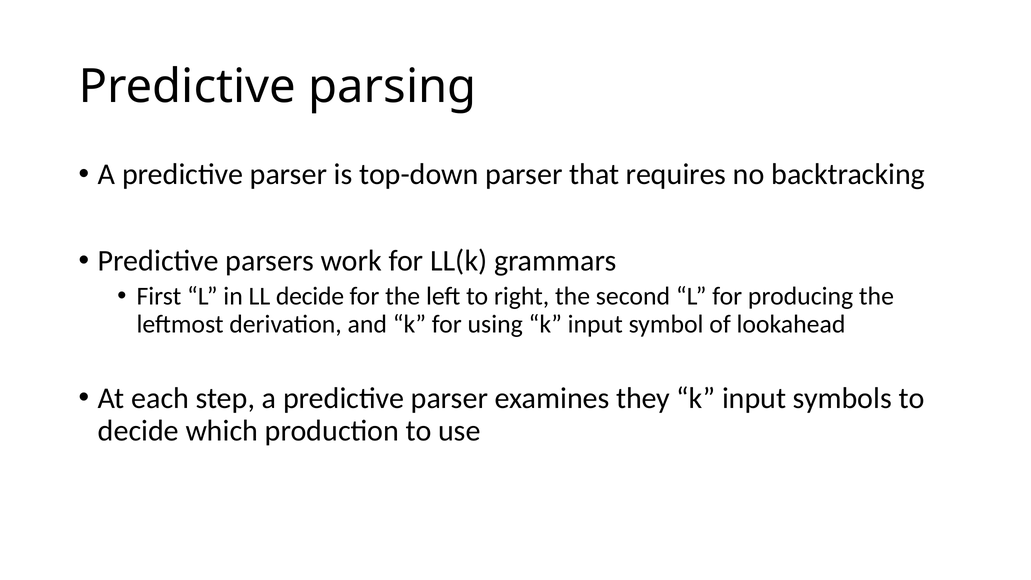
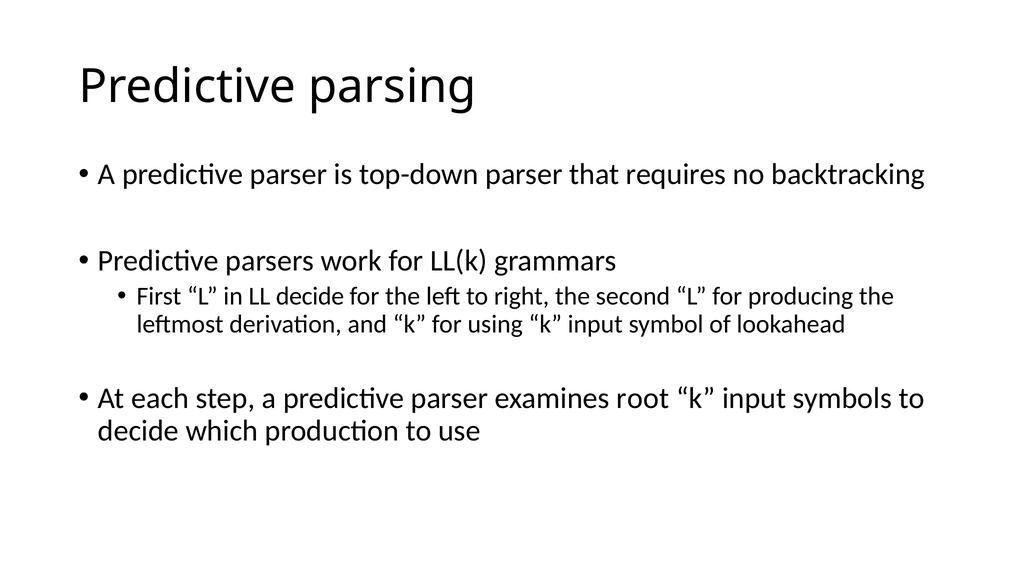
they: they -> root (643, 398)
